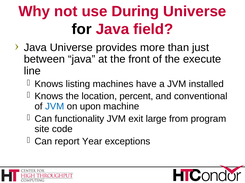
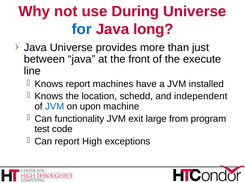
for colour: black -> blue (82, 29)
field: field -> long (153, 29)
Knows listing: listing -> report (78, 84)
percent: percent -> schedd (136, 97)
conventional: conventional -> independent (201, 97)
site: site -> test (42, 130)
Year: Year -> High (92, 142)
